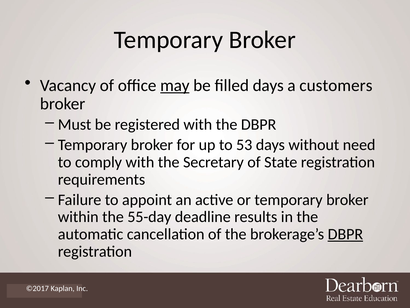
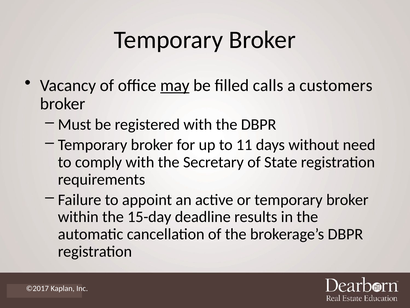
filled days: days -> calls (268, 85)
53: 53 -> 11 (244, 145)
55-day: 55-day -> 15-day (149, 217)
DBPR underline: present -> none (345, 234)
